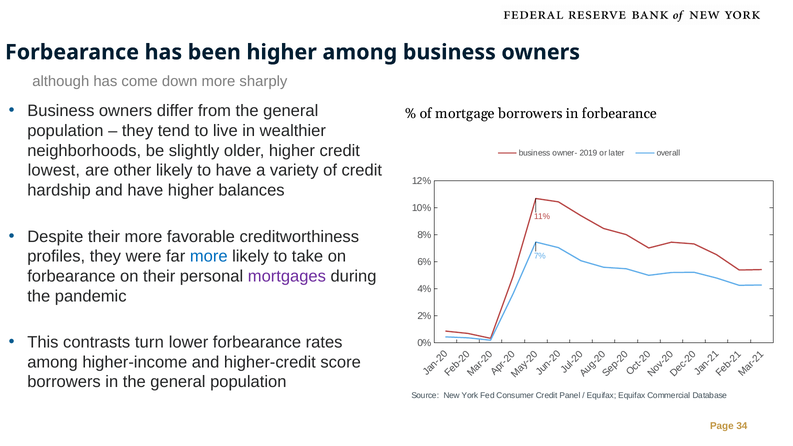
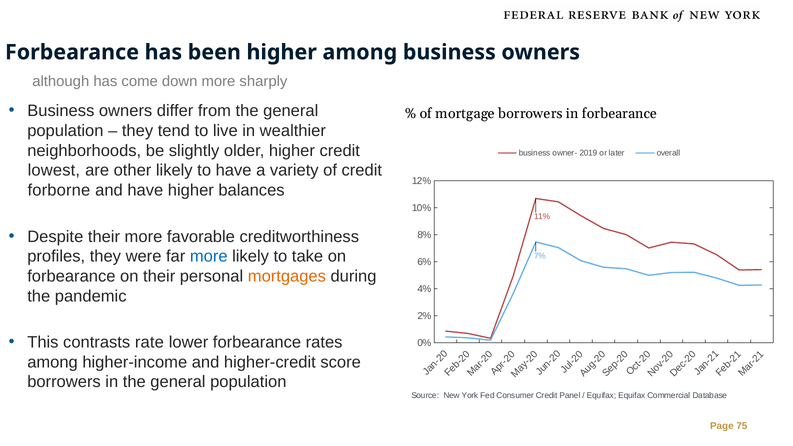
hardship: hardship -> forborne (59, 190)
mortgages colour: purple -> orange (287, 276)
turn: turn -> rate (149, 342)
34: 34 -> 75 (742, 426)
